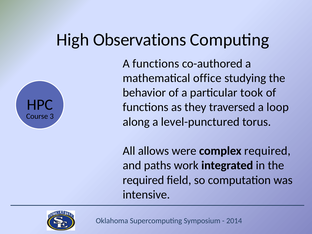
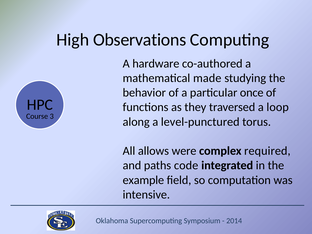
A functions: functions -> hardware (156, 64)
office: office -> made (207, 78)
took: took -> once (252, 93)
work: work -> code (186, 165)
required: required -> example (143, 180)
